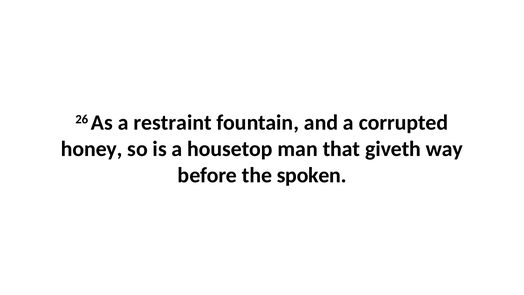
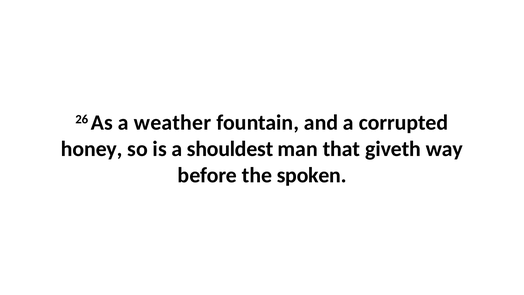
restraint: restraint -> weather (173, 123)
housetop: housetop -> shouldest (230, 149)
